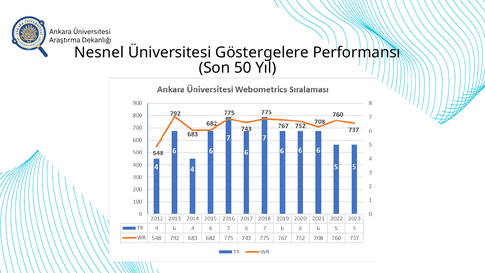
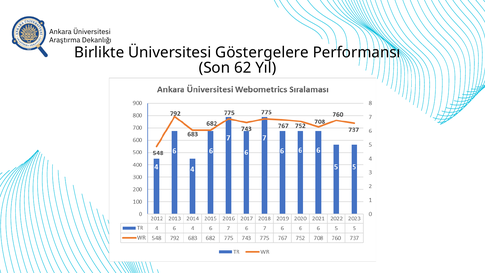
Nesnel: Nesnel -> Birlikte (99, 52)
50: 50 -> 62 (243, 68)
